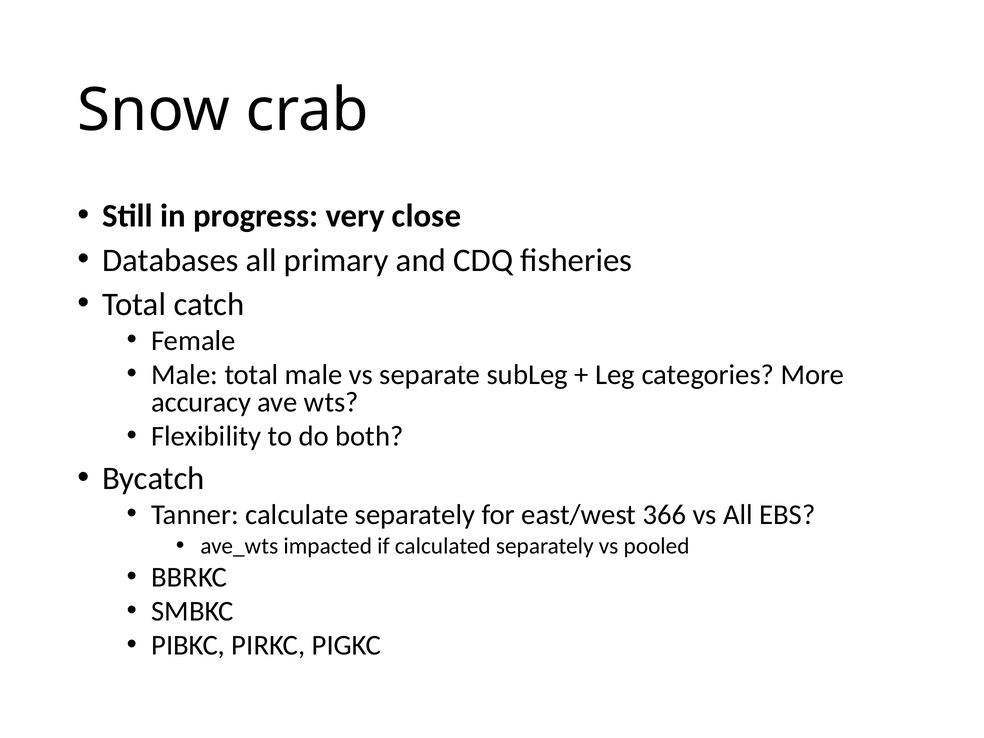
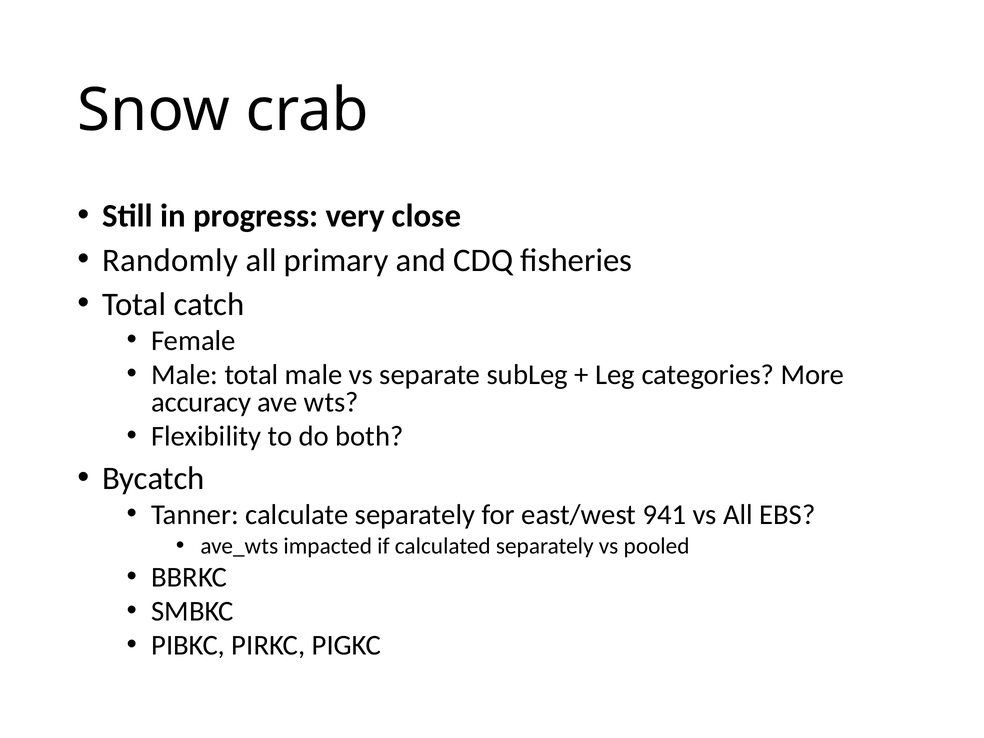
Databases: Databases -> Randomly (170, 260)
366: 366 -> 941 (664, 515)
